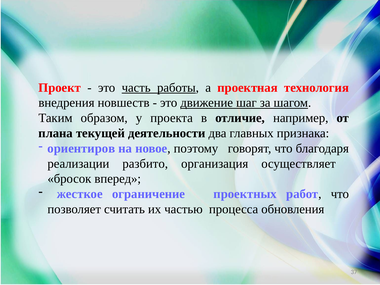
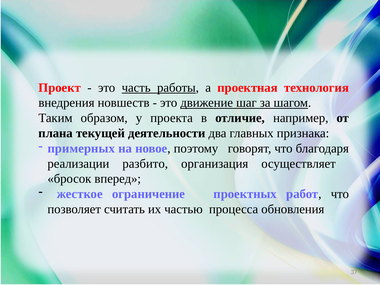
ориентиров: ориентиров -> примерных (81, 148)
